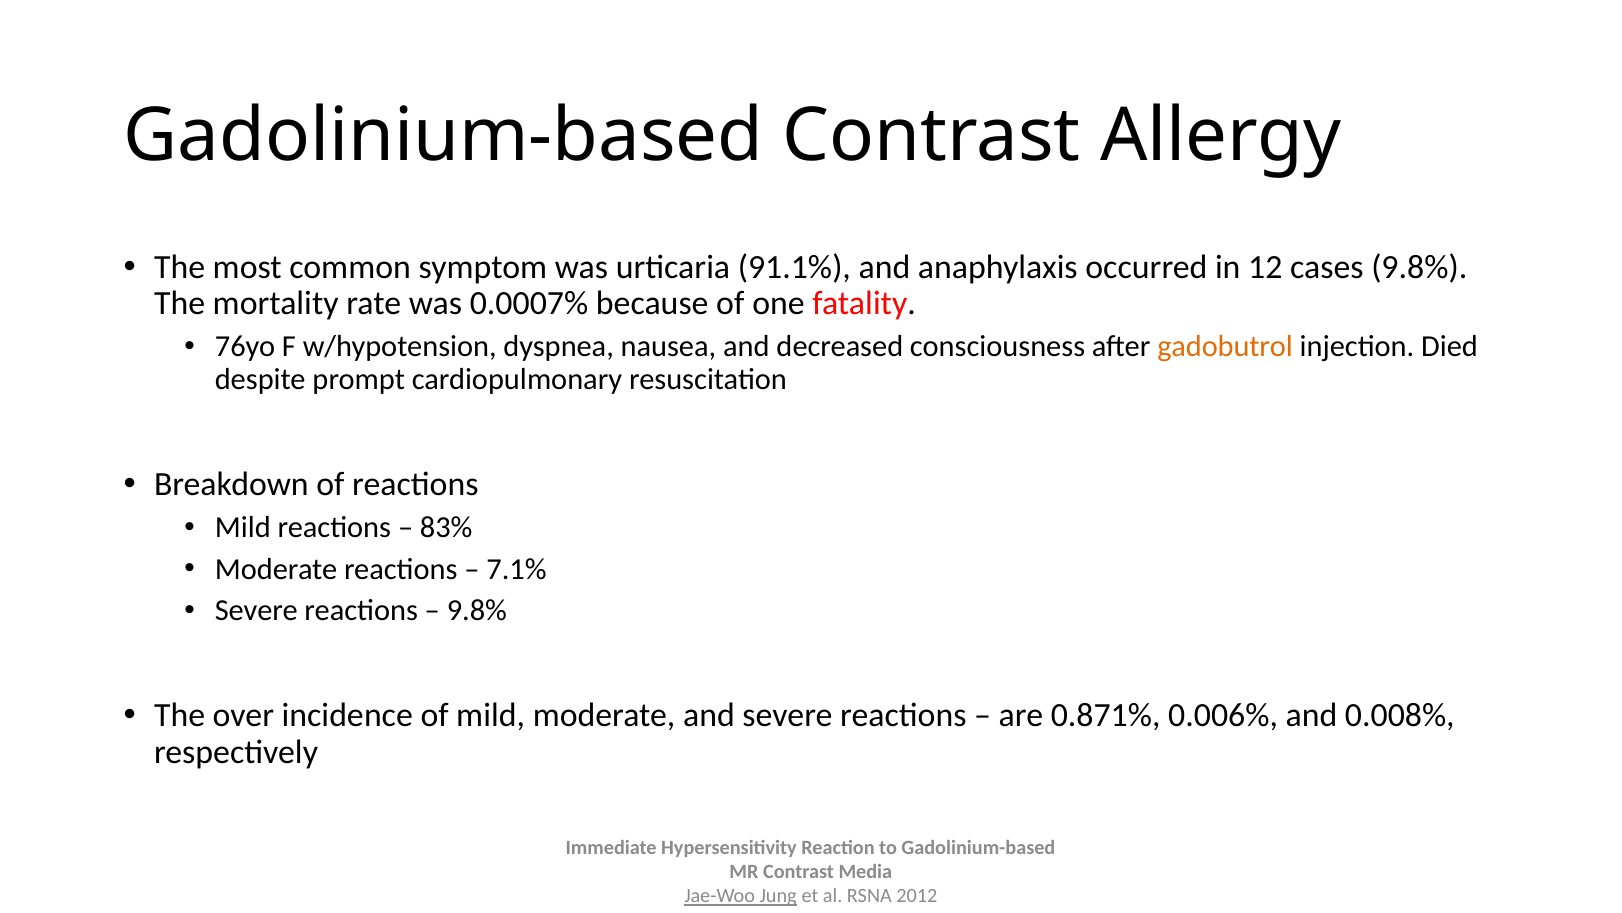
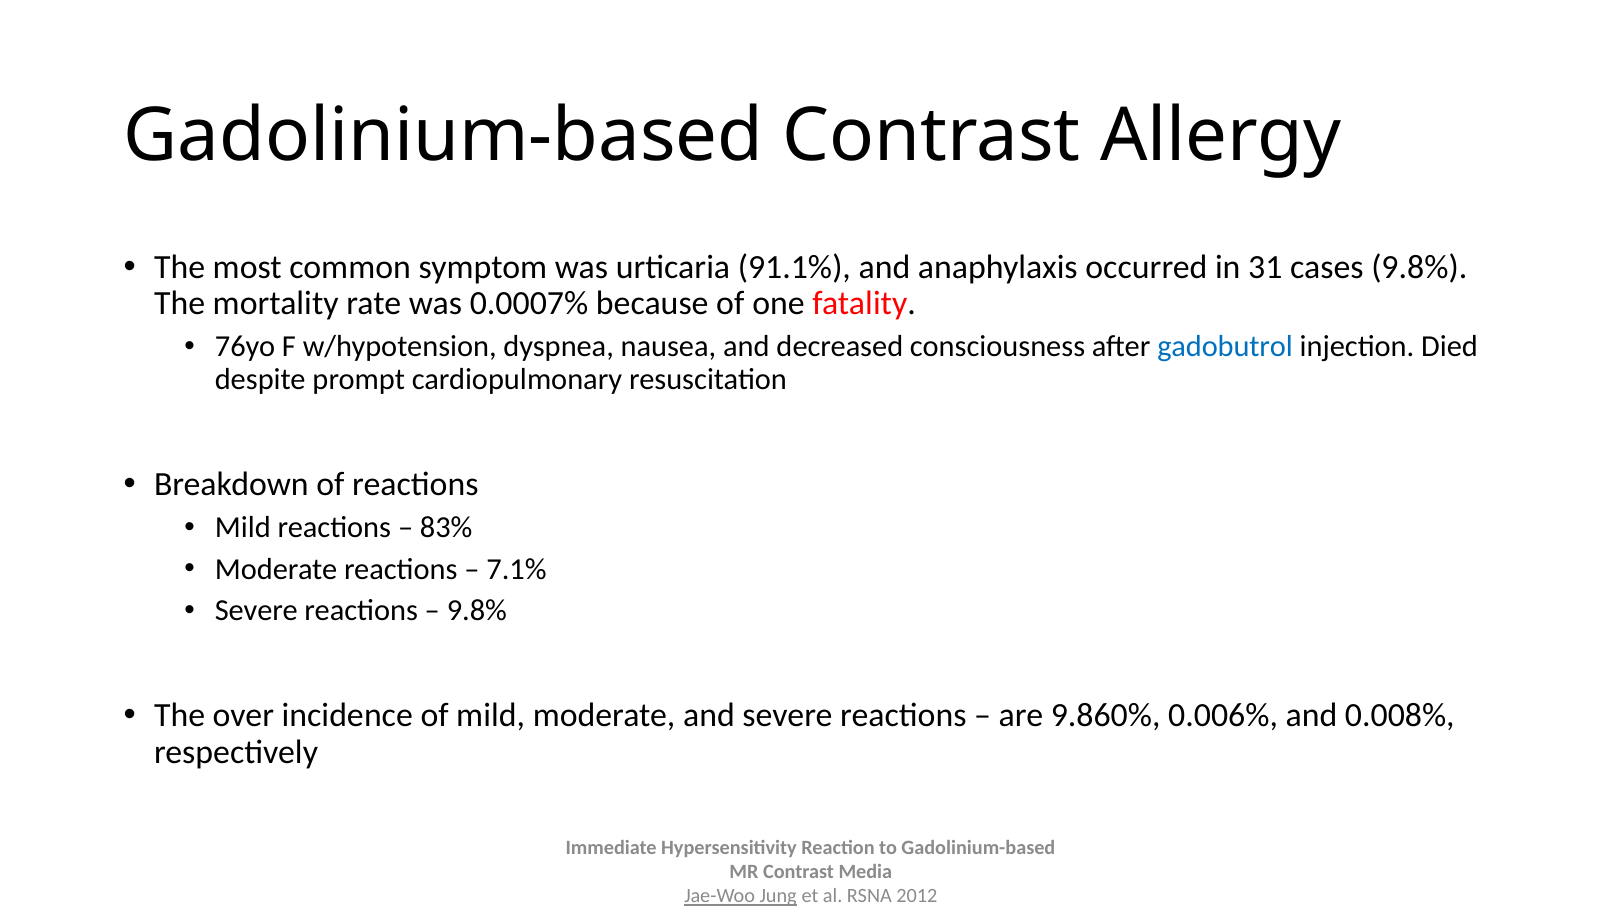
12: 12 -> 31 (1265, 267)
gadobutrol colour: orange -> blue (1225, 347)
0.871%: 0.871% -> 9.860% (1106, 715)
